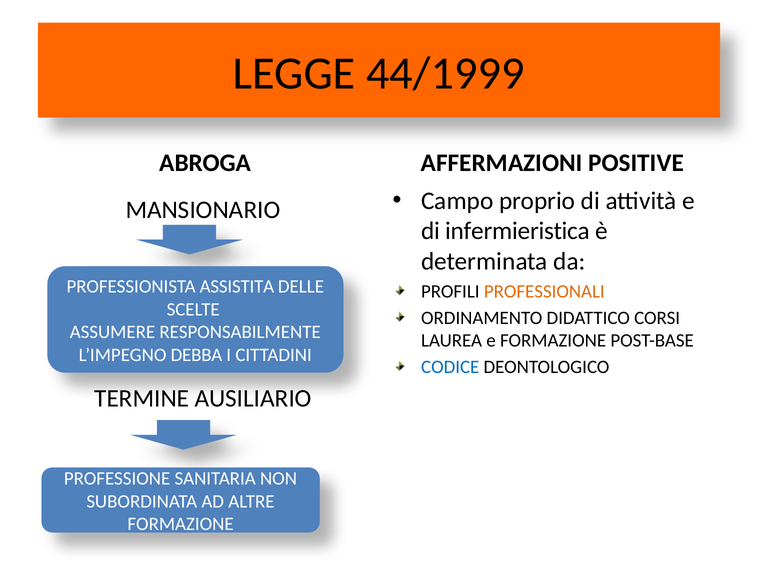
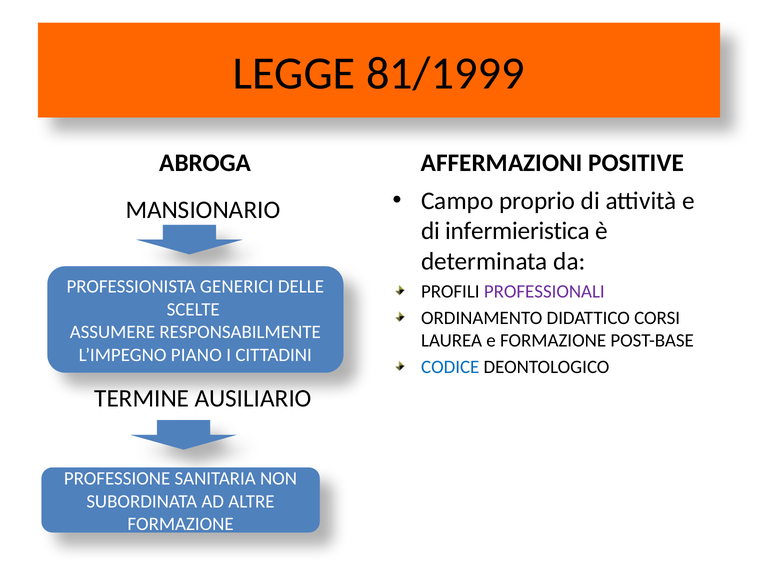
44/1999: 44/1999 -> 81/1999 (445, 73)
ASSISTITA: ASSISTITA -> GENERICI (237, 287)
PROFESSIONALI colour: orange -> purple (544, 292)
DEBBA: DEBBA -> PIANO (196, 355)
